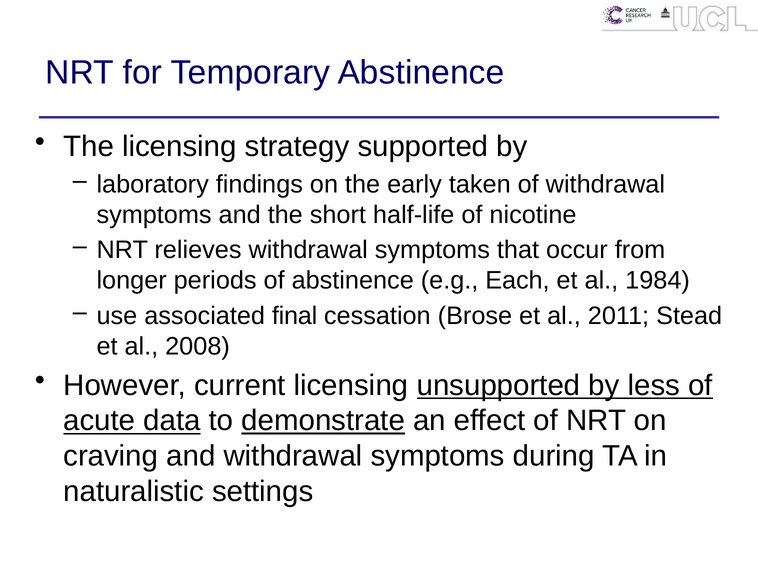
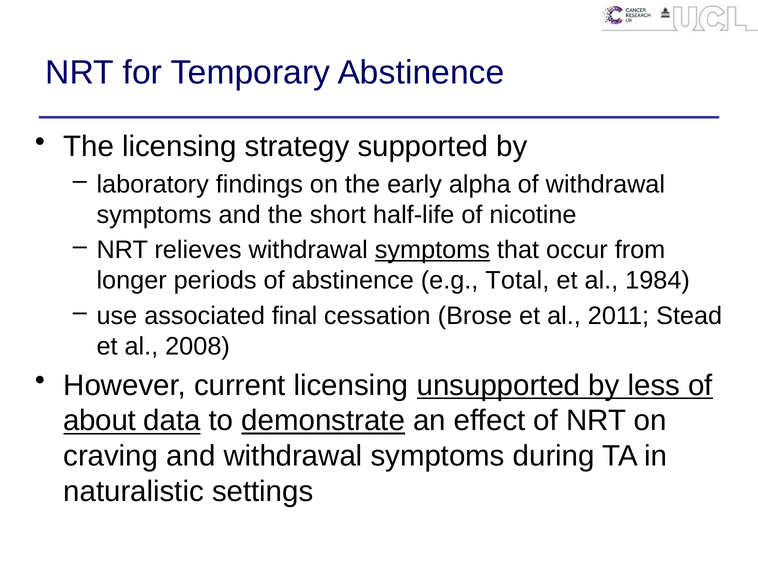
taken: taken -> alpha (480, 184)
symptoms underline: none -> present (432, 250)
Each: Each -> Total (517, 280)
acute: acute -> about (99, 420)
